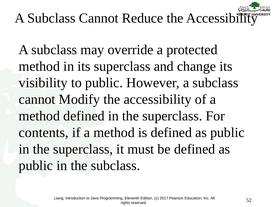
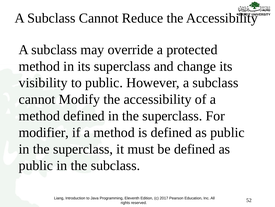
contents: contents -> modifier (44, 132)
